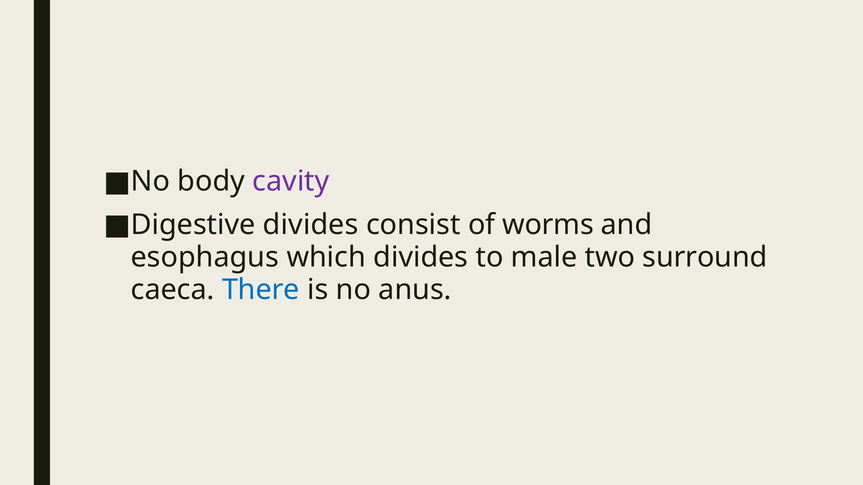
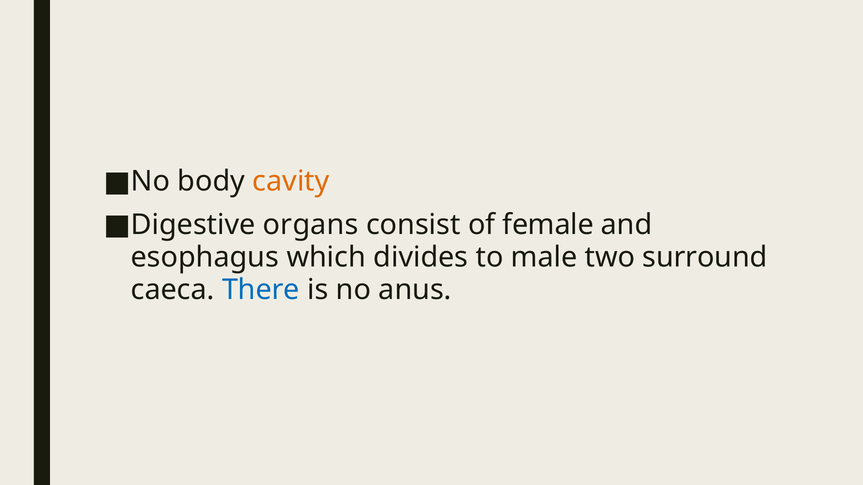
cavity colour: purple -> orange (291, 182)
Digestive divides: divides -> organs (311, 225)
worms: worms -> female (548, 225)
